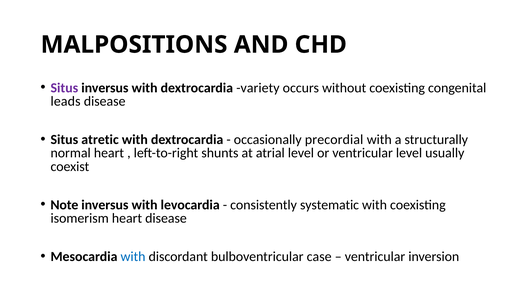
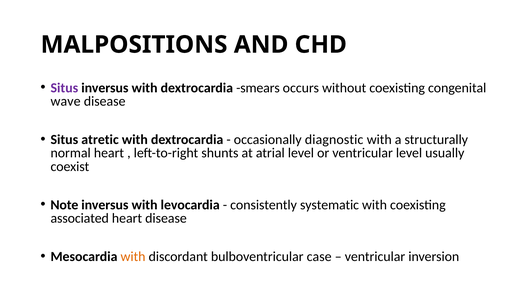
variety: variety -> smears (258, 88)
leads: leads -> wave (66, 101)
precordial: precordial -> diagnostic (334, 140)
isomerism: isomerism -> associated (80, 218)
with colour: blue -> orange (133, 257)
